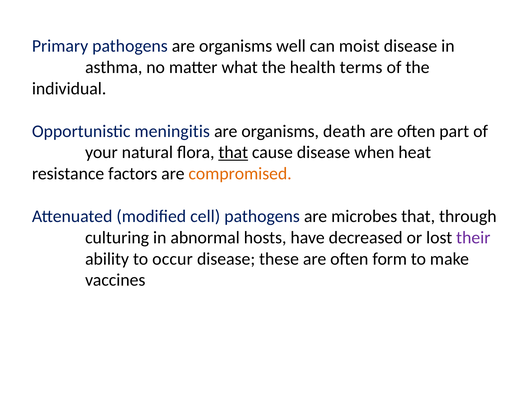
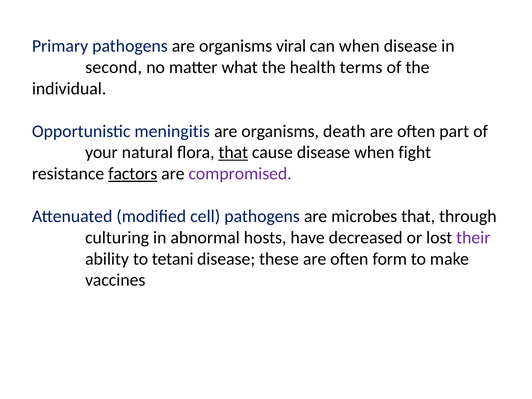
well: well -> viral (291, 46)
can moist: moist -> when (359, 46)
asthma: asthma -> second (114, 67)
heat: heat -> fight (415, 152)
factors underline: none -> present (133, 174)
compromised colour: orange -> purple (240, 174)
occur: occur -> tetani (173, 259)
